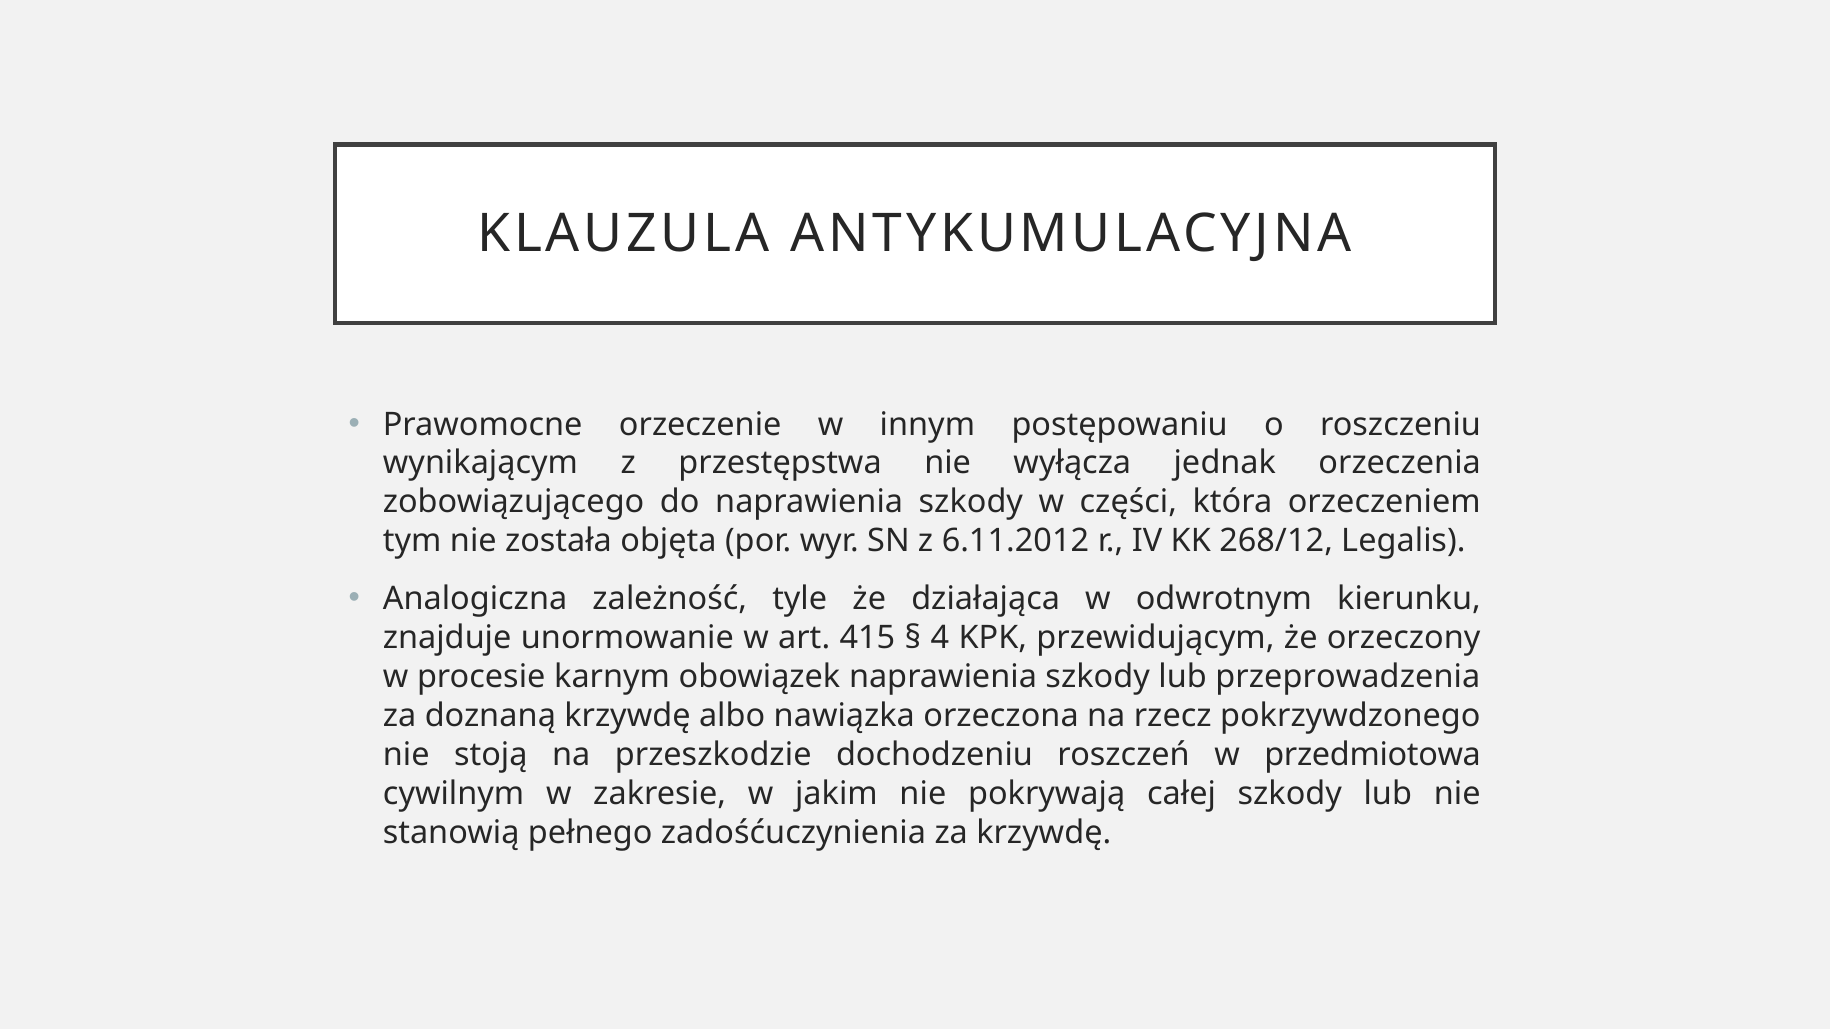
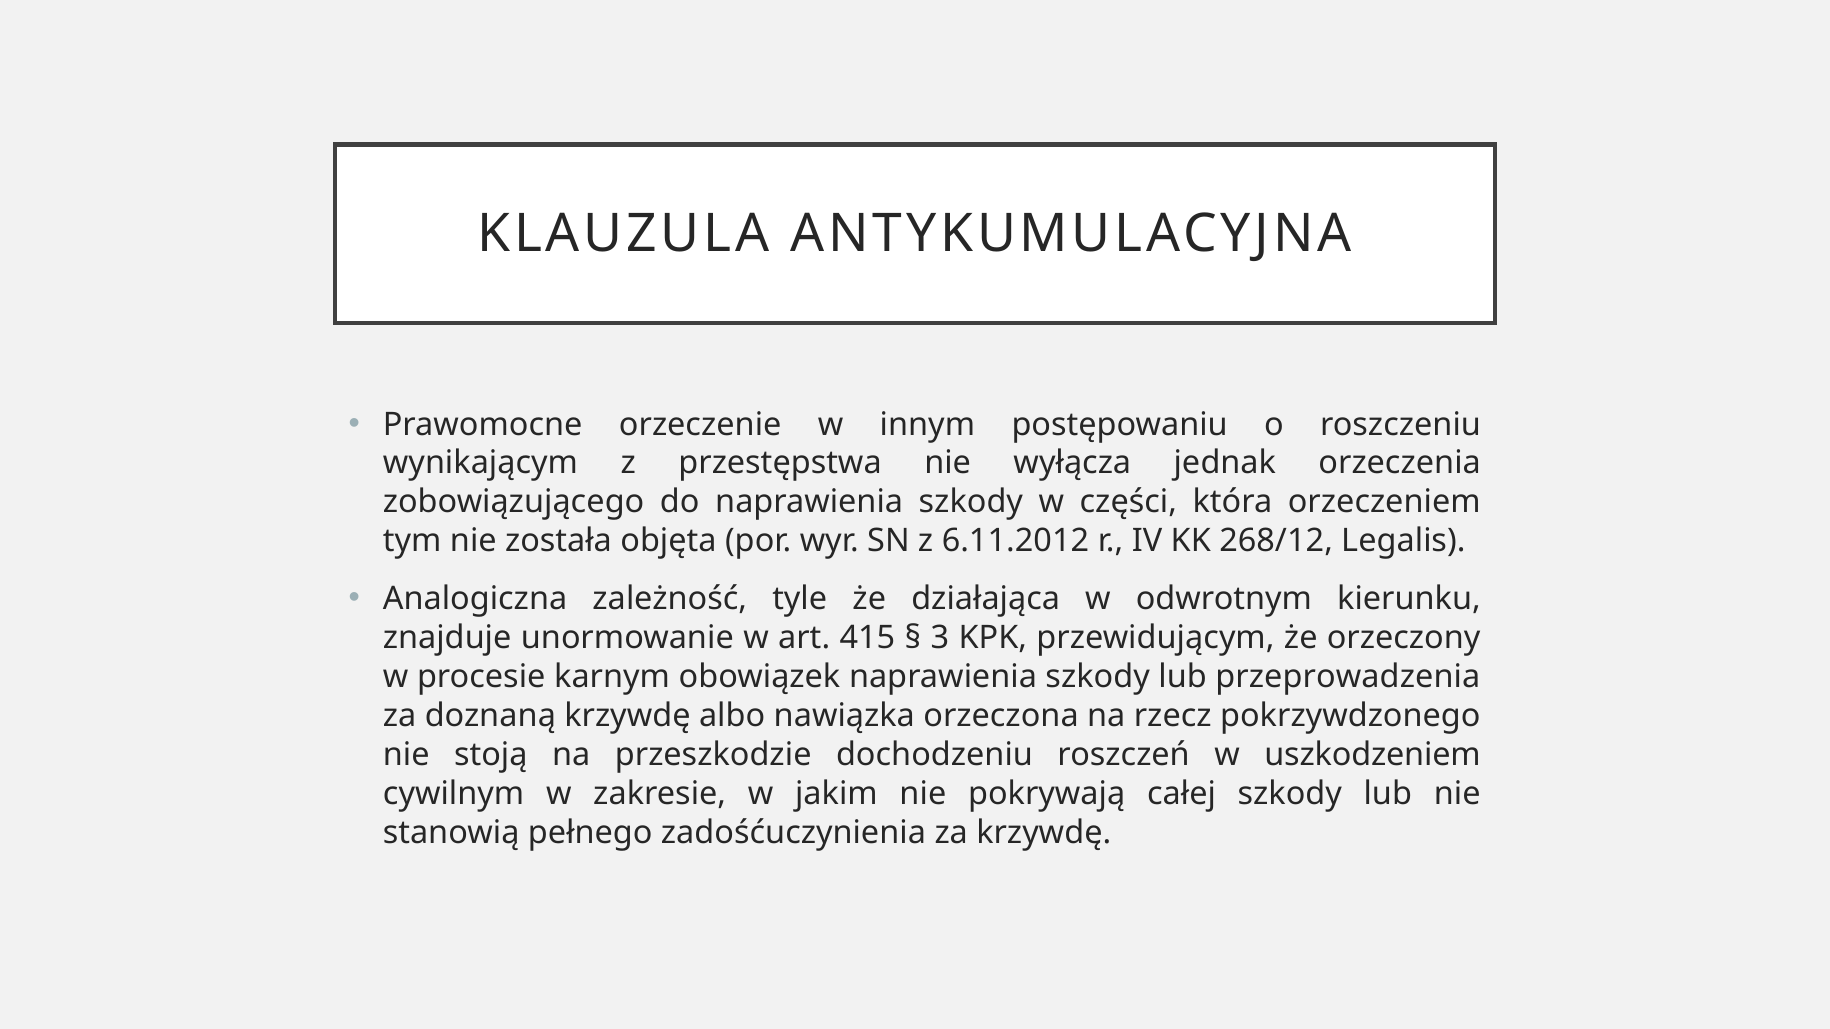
4: 4 -> 3 (940, 638)
przedmiotowa: przedmiotowa -> uszkodzeniem (1373, 755)
